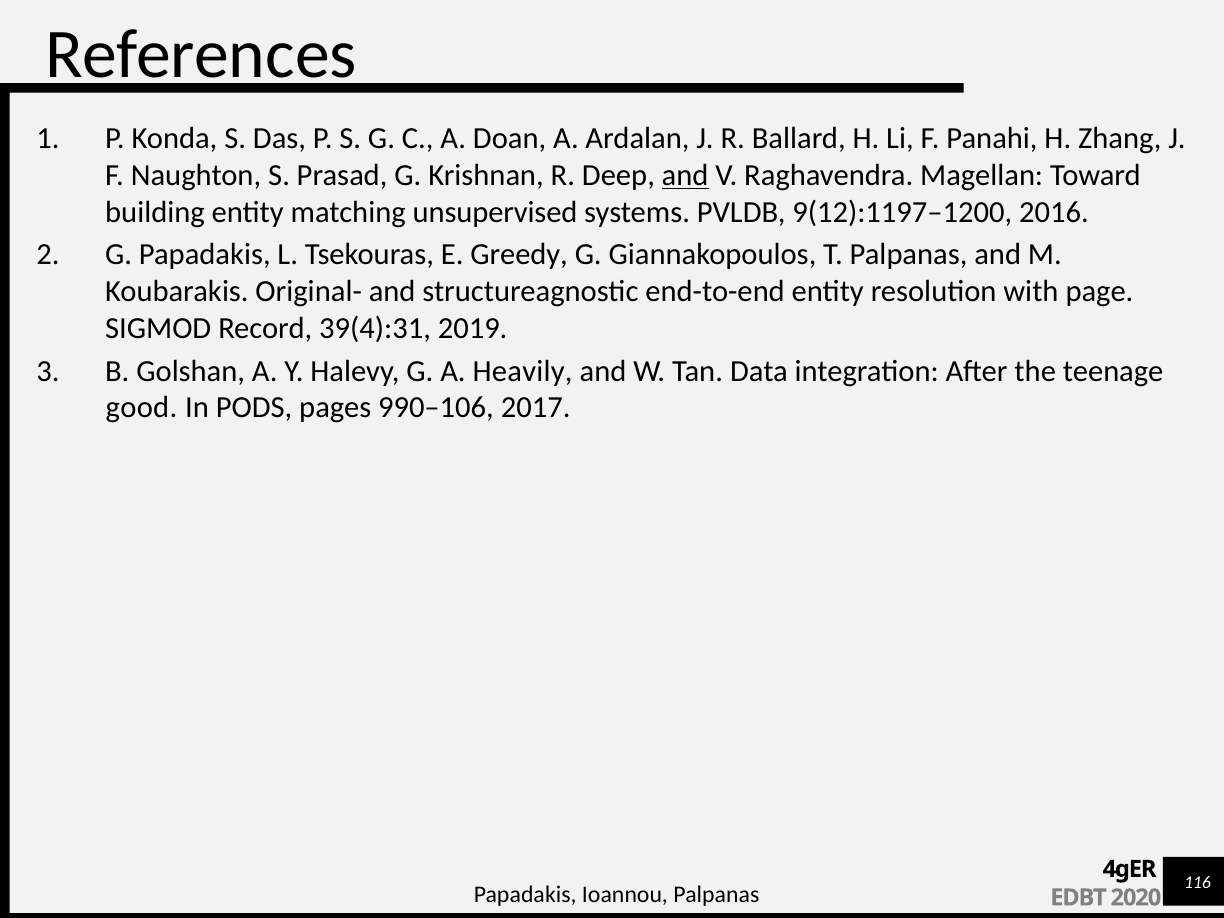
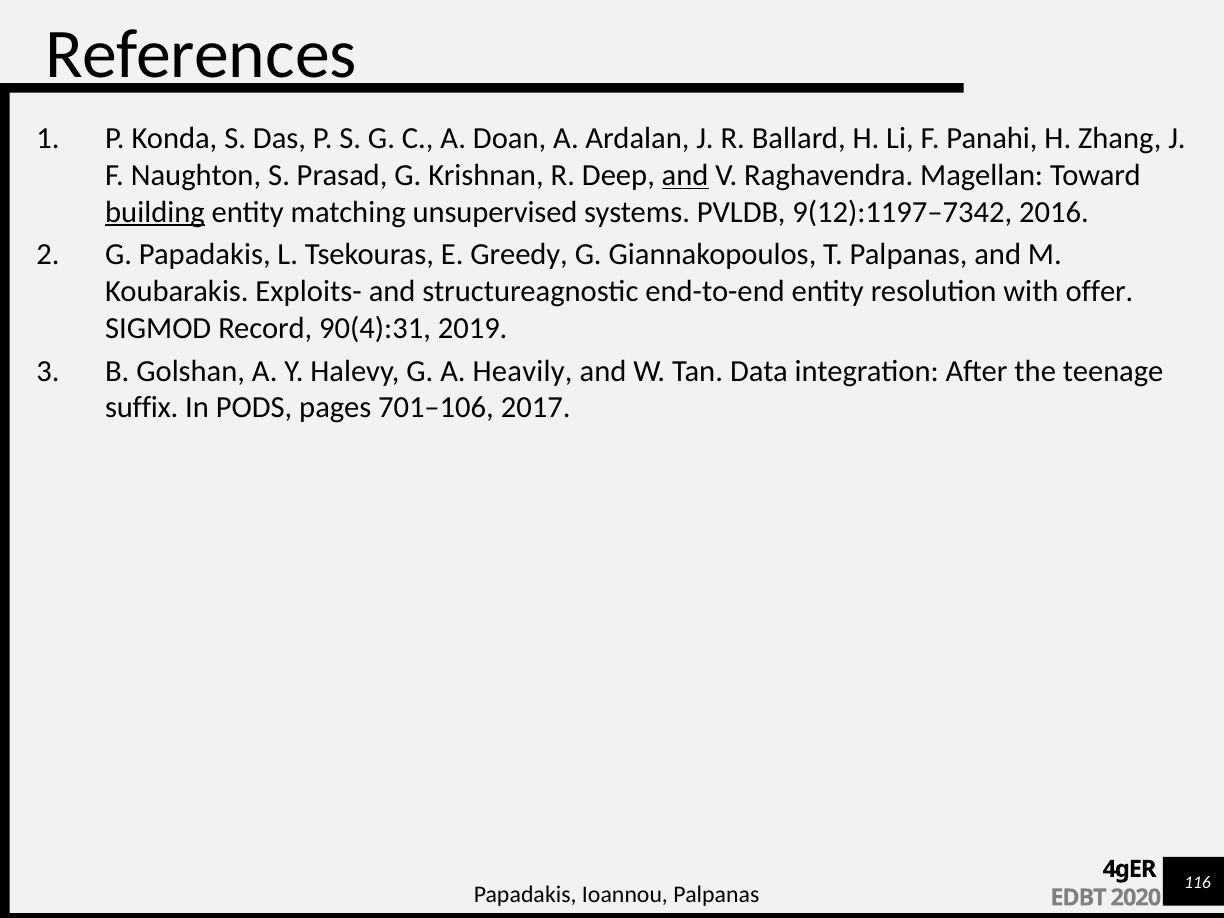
building underline: none -> present (155, 212)
9(12):1197–1200: 9(12):1197–1200 -> 9(12):1197–7342 (902, 212)
Original-: Original- -> Exploits- (309, 292)
page: page -> offer (1099, 292)
39(4):31: 39(4):31 -> 90(4):31 (375, 328)
good: good -> suffix (142, 408)
990–106: 990–106 -> 701–106 (436, 408)
